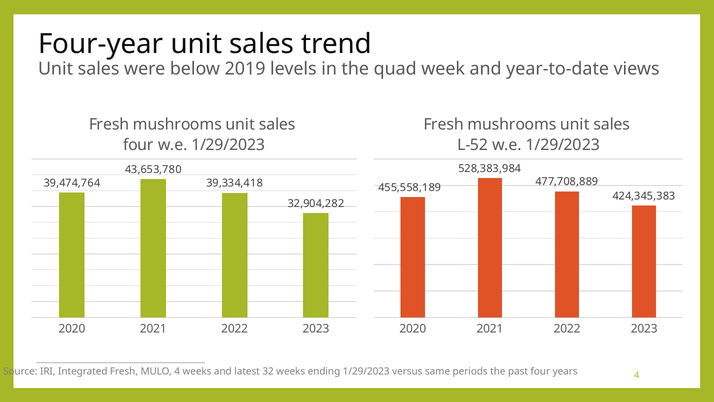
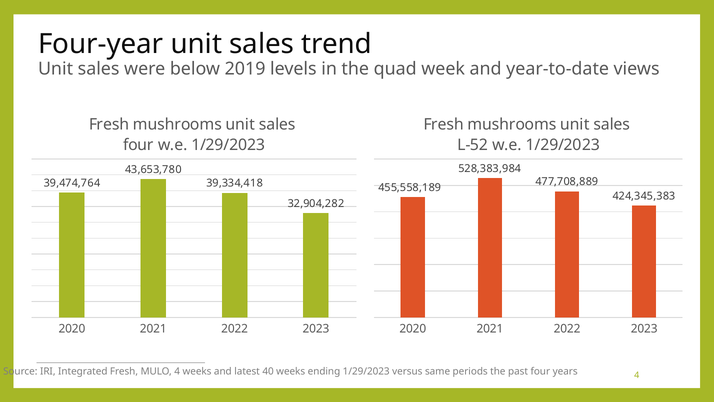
32: 32 -> 40 (268, 371)
